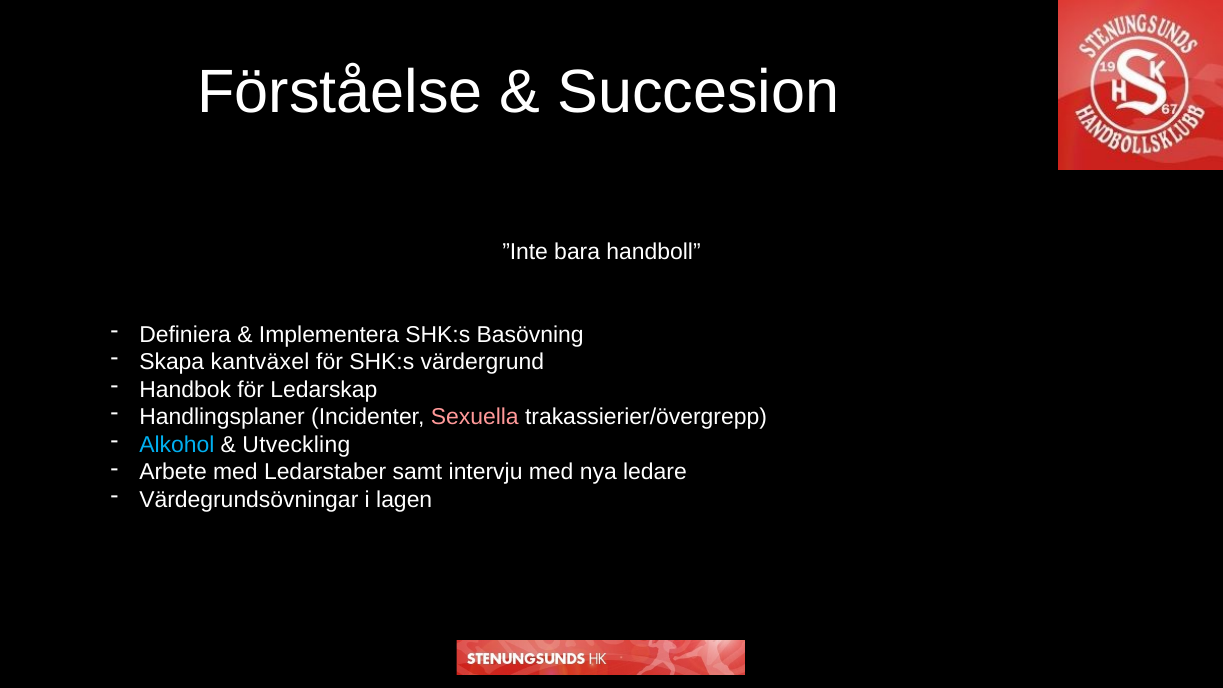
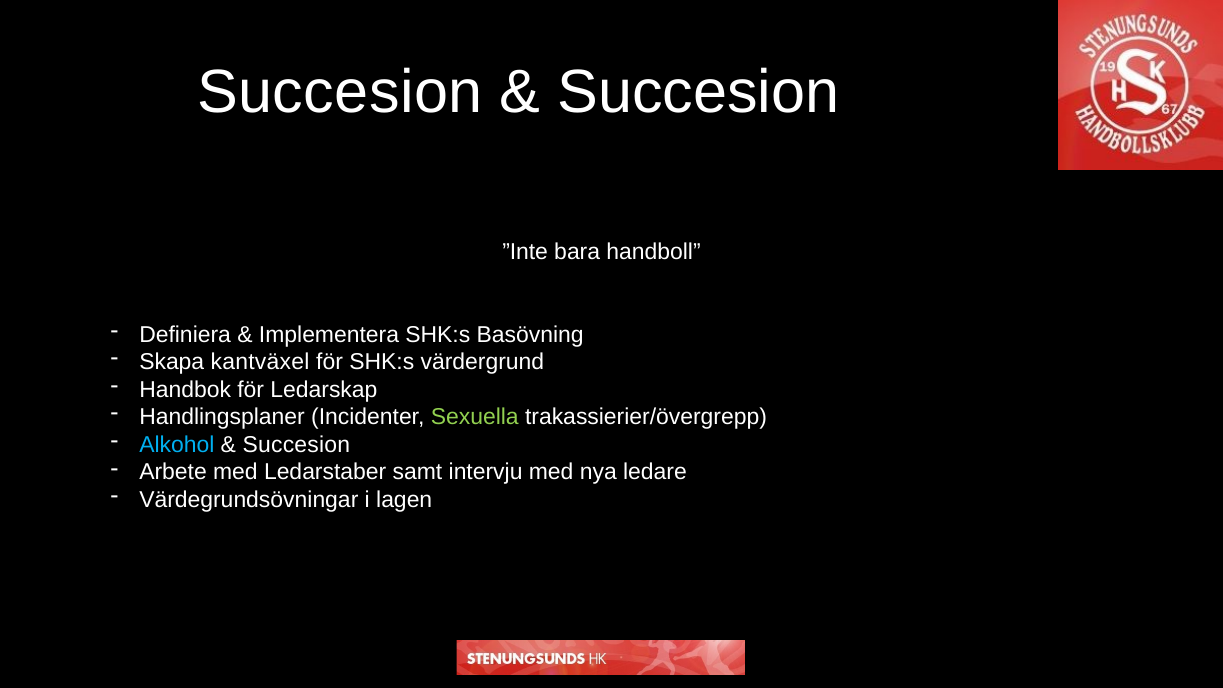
Förståelse: Förståelse -> Succesion (340, 92)
Sexuella colour: pink -> light green (475, 417)
Utveckling: Utveckling -> Succesion (296, 445)
